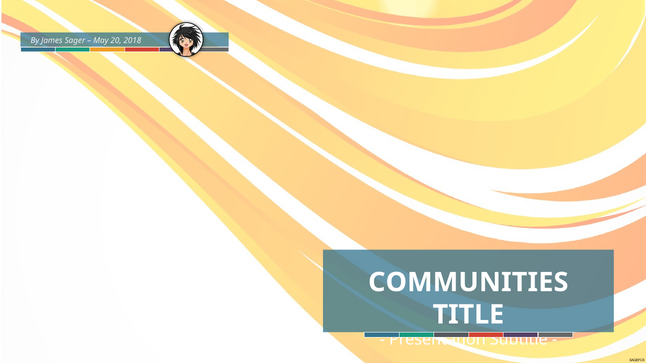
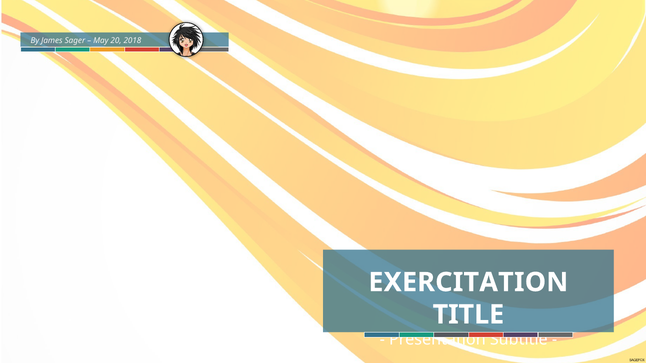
COMMUNITIES: COMMUNITIES -> EXERCITATION (468, 283)
